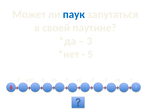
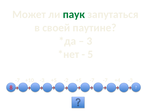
паук colour: blue -> green (74, 14)
